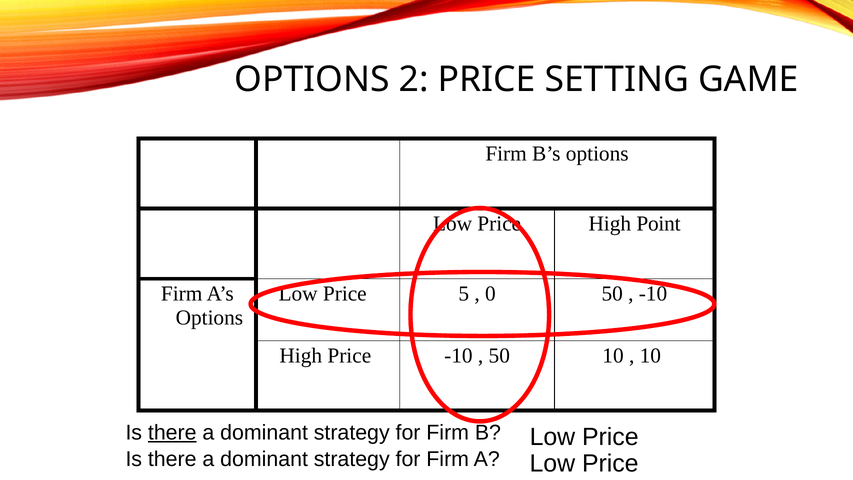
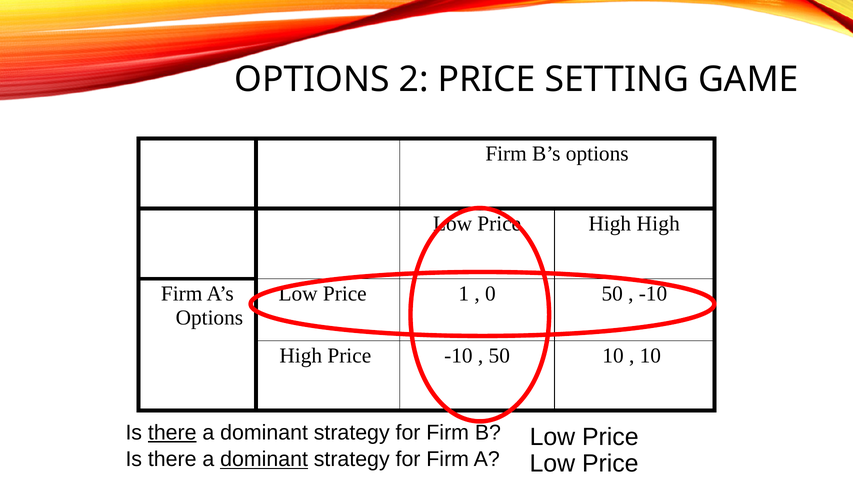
High Point: Point -> High (658, 224)
5: 5 -> 1 (464, 294)
dominant underline: none -> present (264, 459)
